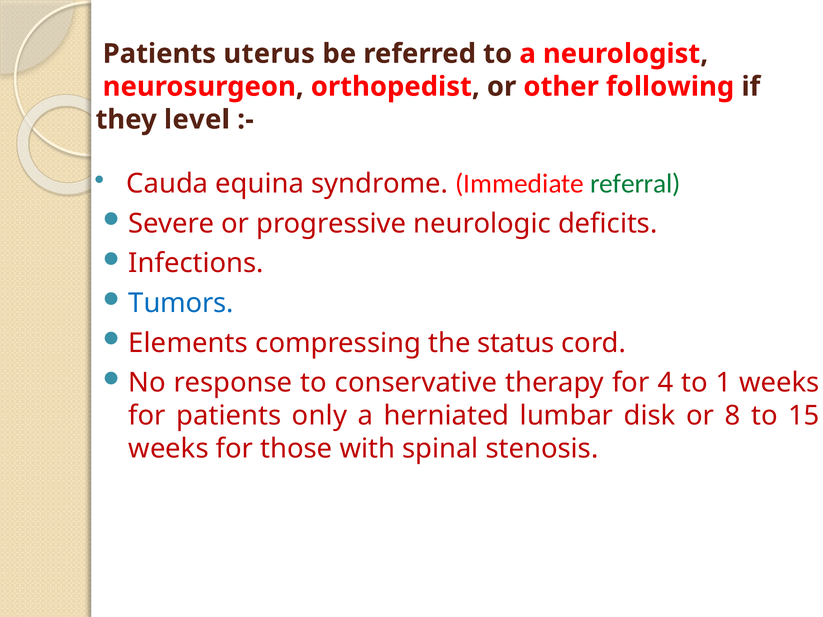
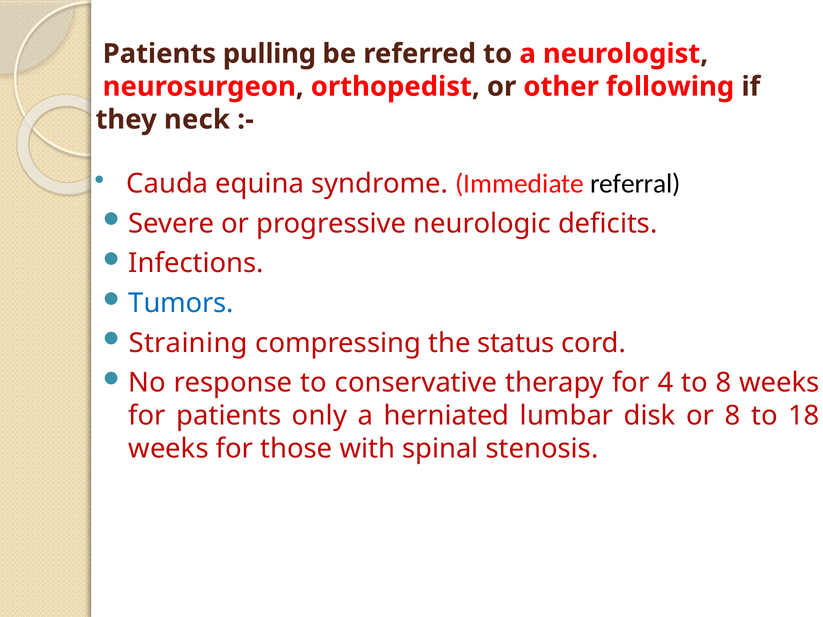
uterus: uterus -> pulling (269, 54)
level: level -> neck (197, 120)
referral colour: green -> black (635, 184)
Elements: Elements -> Straining (188, 343)
to 1: 1 -> 8 (723, 383)
15: 15 -> 18 (804, 416)
